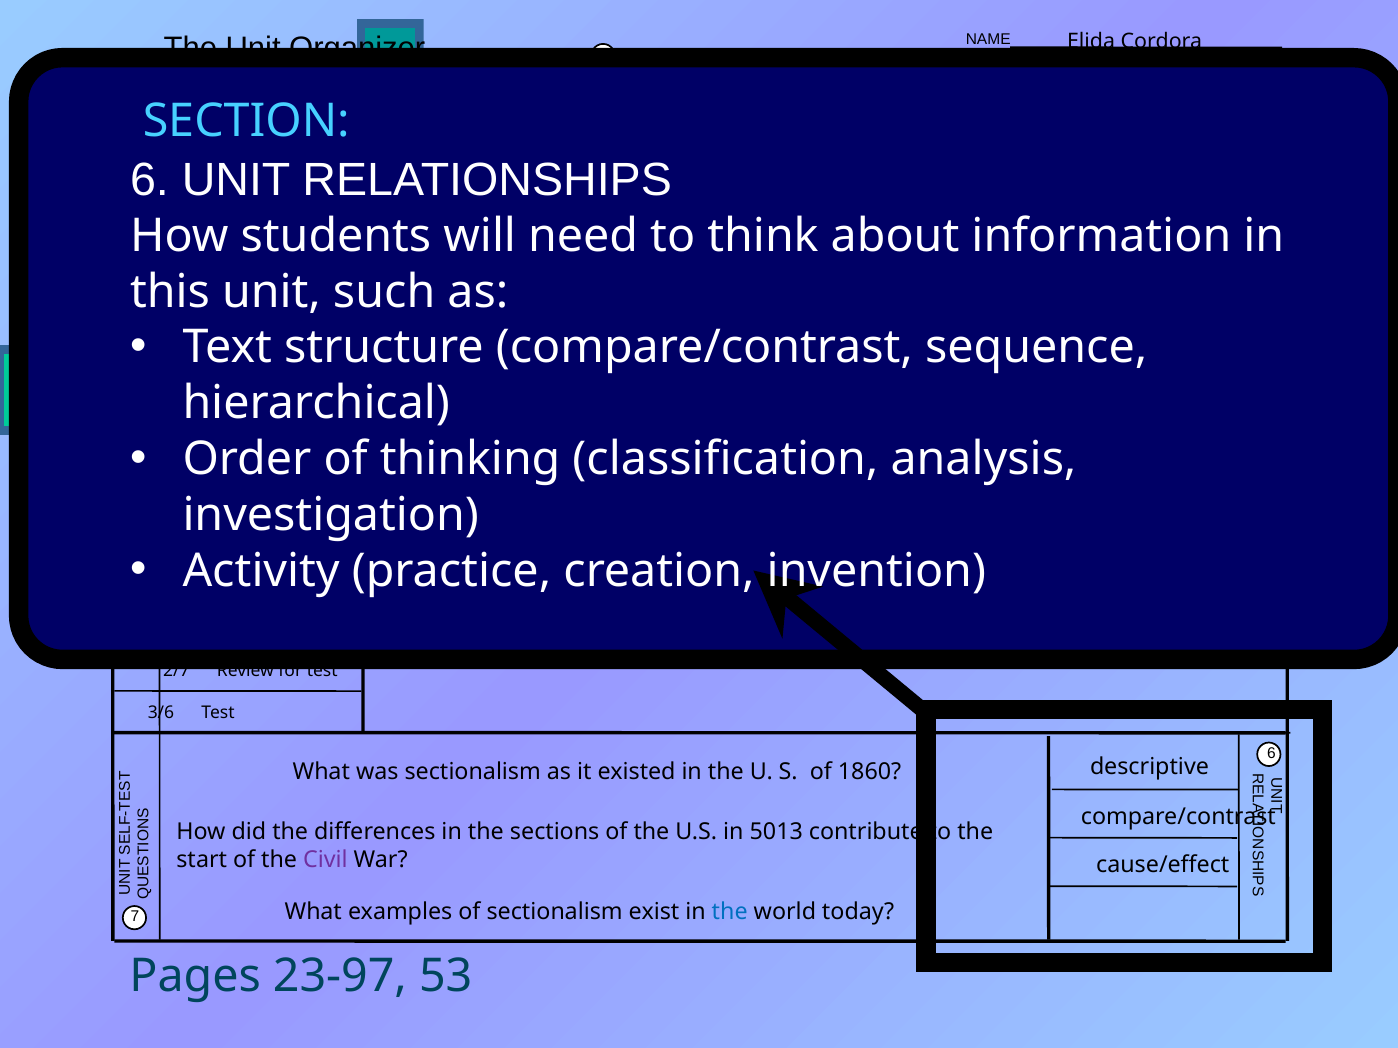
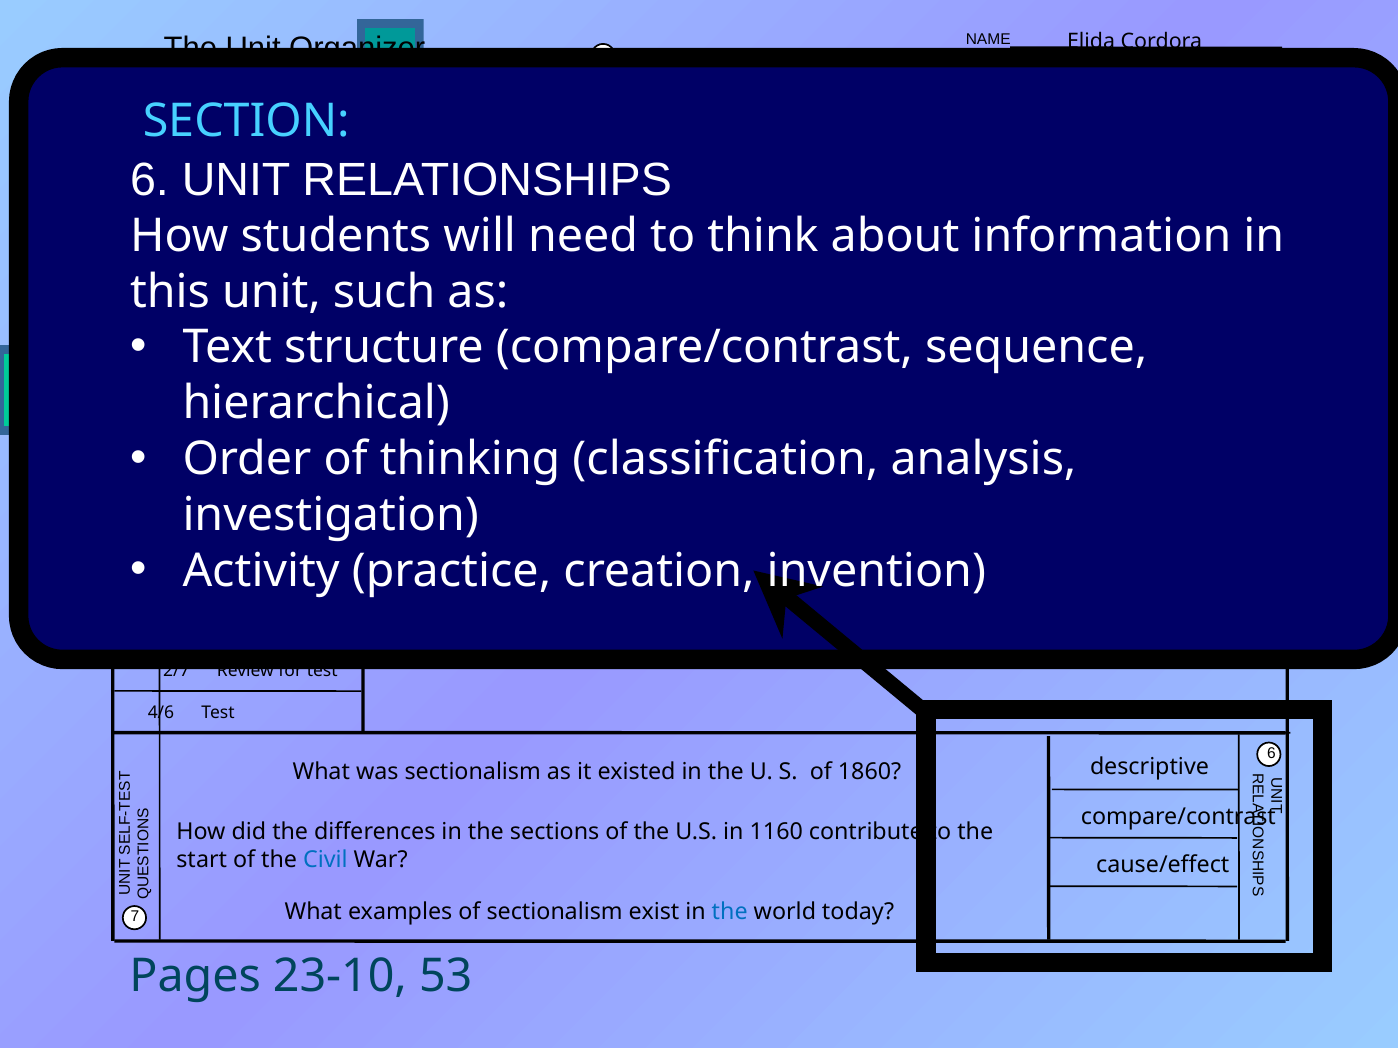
3/6: 3/6 -> 4/6 (161, 713)
5013: 5013 -> 1160 (776, 832)
Civil colour: purple -> blue (325, 860)
23-97: 23-97 -> 23-10 (340, 977)
